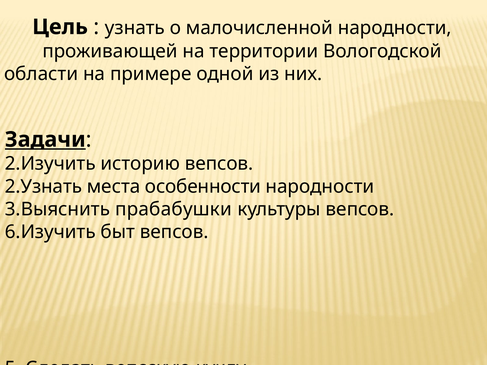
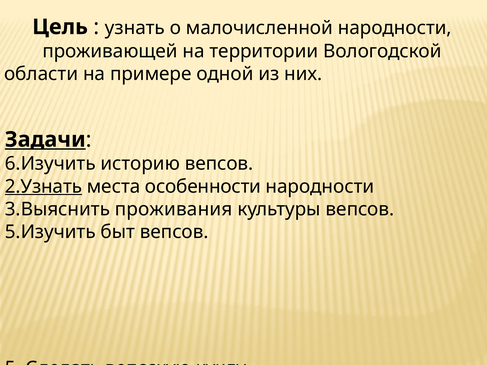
2.Изучить: 2.Изучить -> 6.Изучить (50, 164)
2.Узнать underline: none -> present (43, 187)
3.Выяснить прабабушки: прабабушки -> проживания (174, 209)
6.Изучить: 6.Изучить -> 5.Изучить (50, 232)
